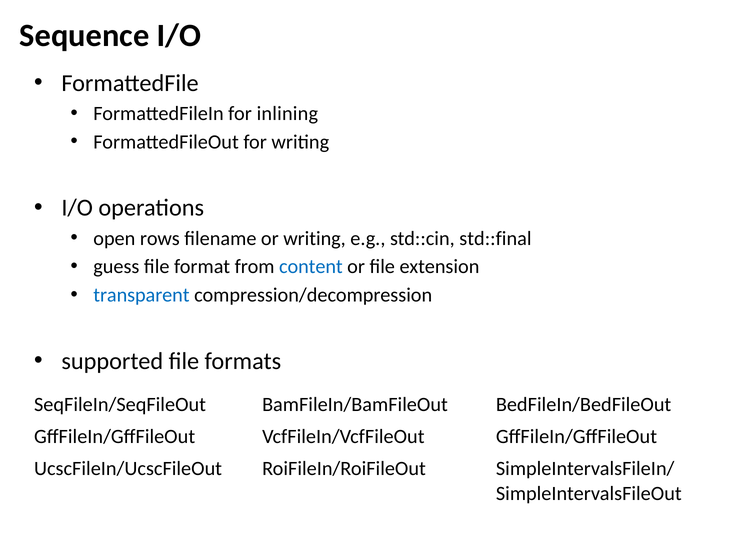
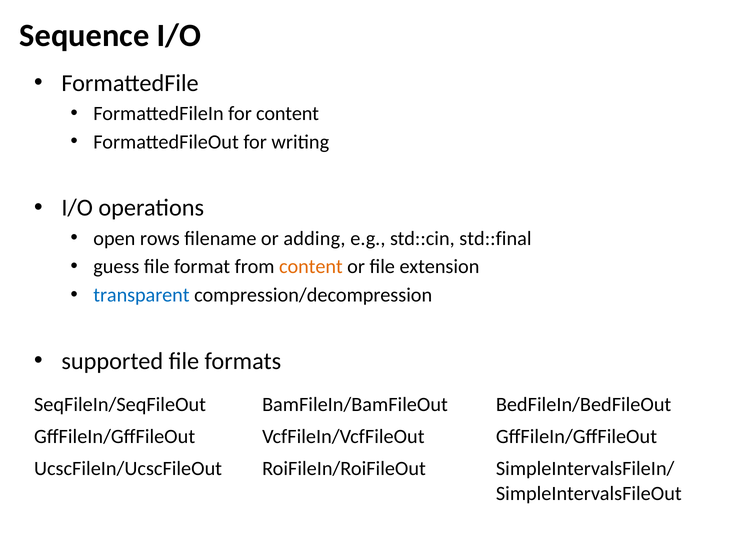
for inlining: inlining -> content (288, 113)
or writing: writing -> adding (314, 238)
content colour: blue -> orange (311, 267)
